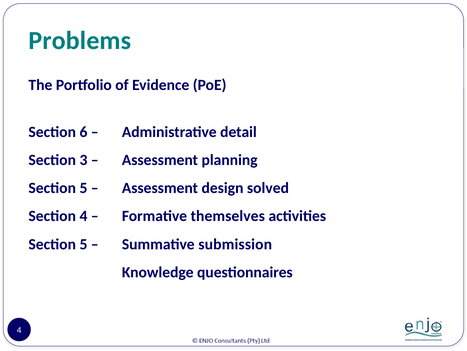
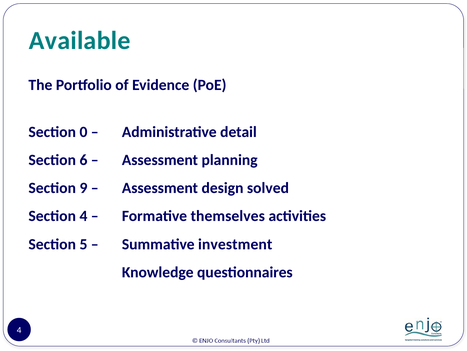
Problems: Problems -> Available (80, 40)
6: 6 -> 0 (83, 132)
3: 3 -> 6 (83, 160)
5: 5 -> 9 (83, 188)
submission: submission -> investment (235, 244)
